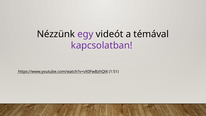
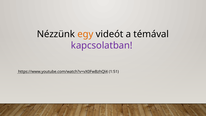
egy colour: purple -> orange (85, 34)
